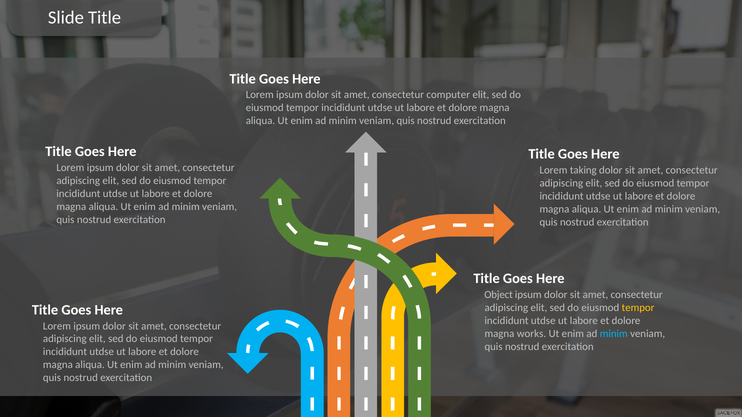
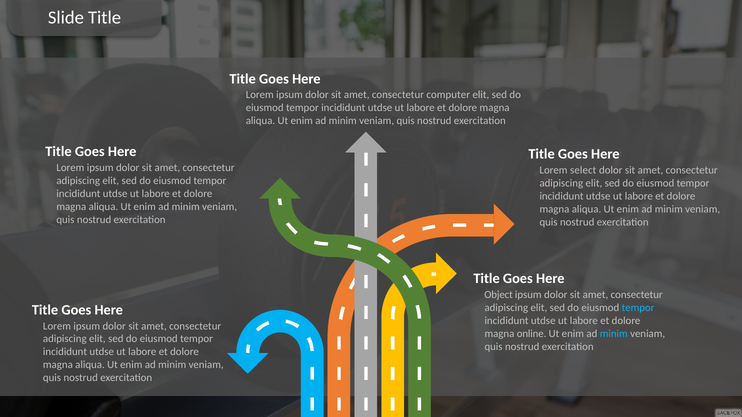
taking: taking -> select (583, 170)
tempor colour: yellow -> light blue (638, 308)
works: works -> online (532, 334)
